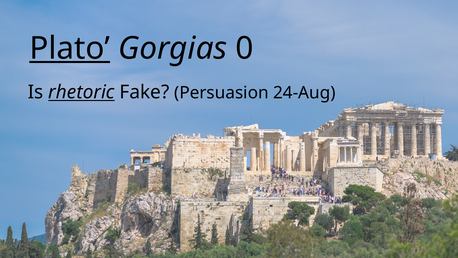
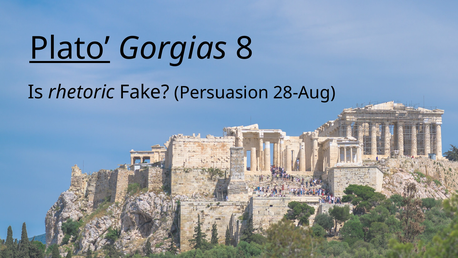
0: 0 -> 8 (244, 48)
rhetoric underline: present -> none (81, 92)
24-Aug: 24-Aug -> 28-Aug (304, 93)
